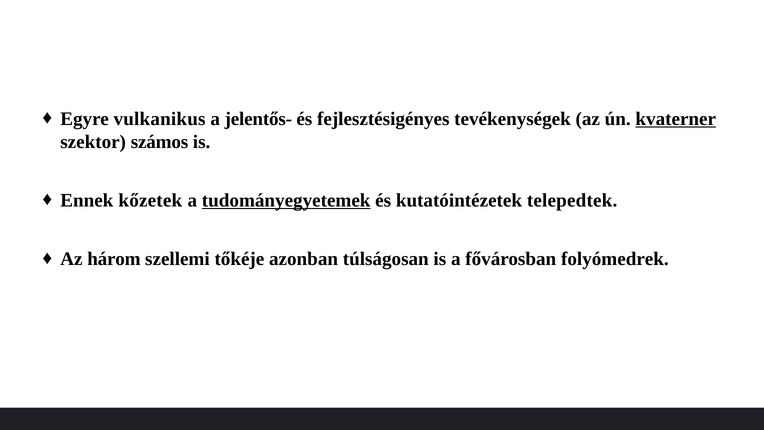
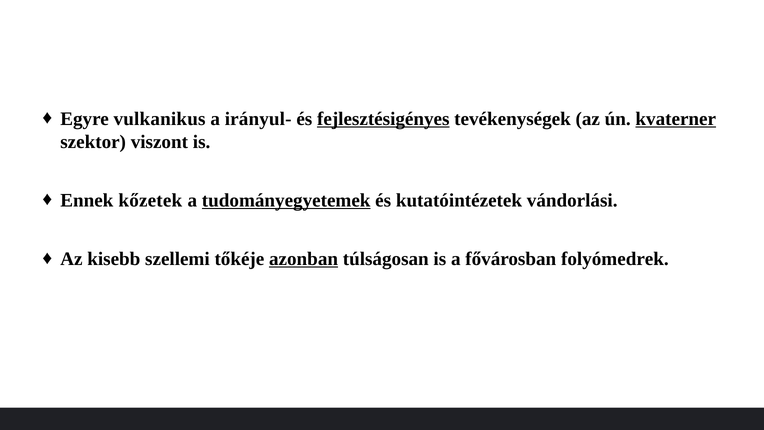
jelentős-: jelentős- -> irányul- (258, 119)
fejlesztésigényes underline: none -> present (383, 119)
számos: számos -> viszont (159, 142)
telepedtek: telepedtek -> vándorlási (572, 200)
három: három -> kisebb (114, 259)
azonban underline: none -> present (304, 259)
